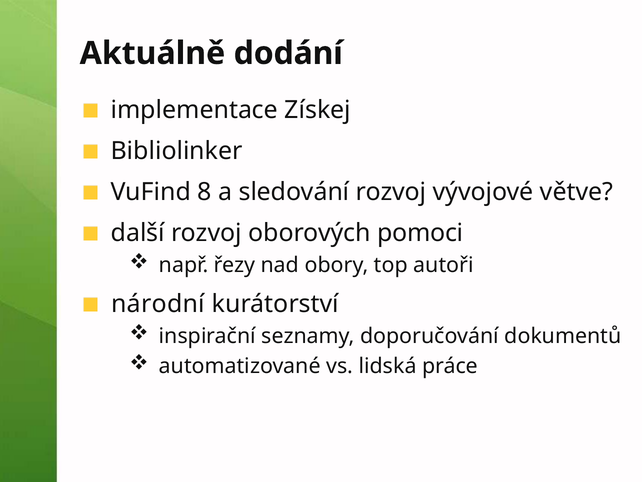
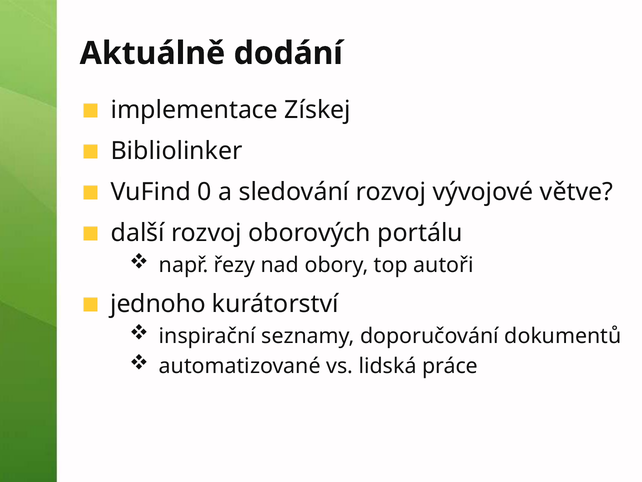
8: 8 -> 0 (205, 192)
pomoci: pomoci -> portálu (420, 233)
národní: národní -> jednoho (158, 304)
